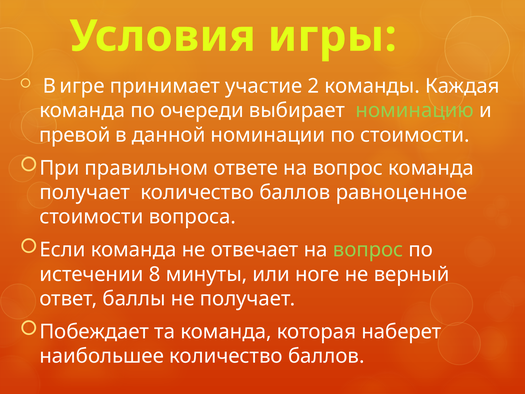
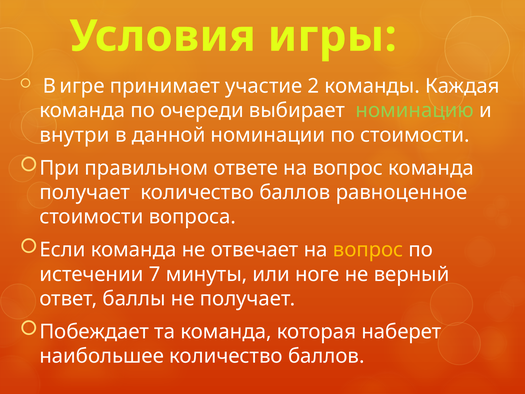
превой: превой -> внутри (75, 135)
вопрос colour: light green -> yellow (368, 250)
8: 8 -> 7 (155, 274)
